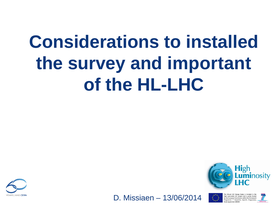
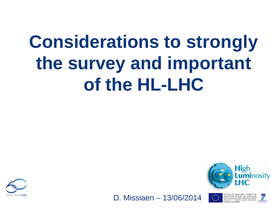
installed: installed -> strongly (222, 42)
